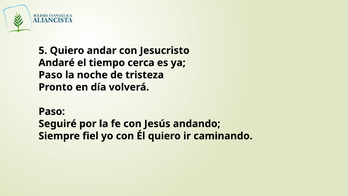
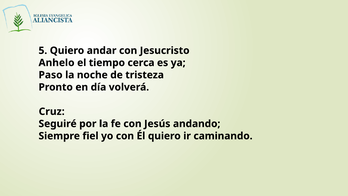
Andaré: Andaré -> Anhelo (57, 63)
Paso: Paso -> Cruz (52, 111)
